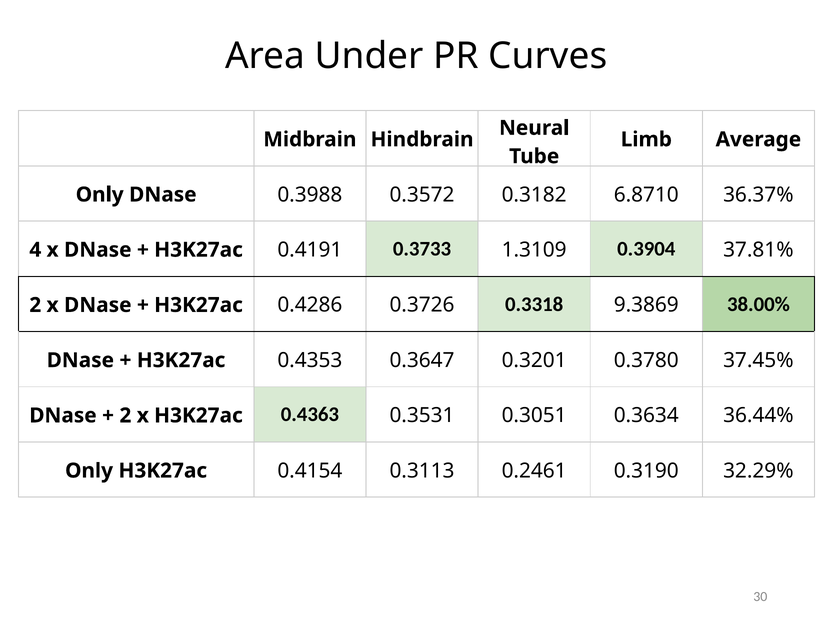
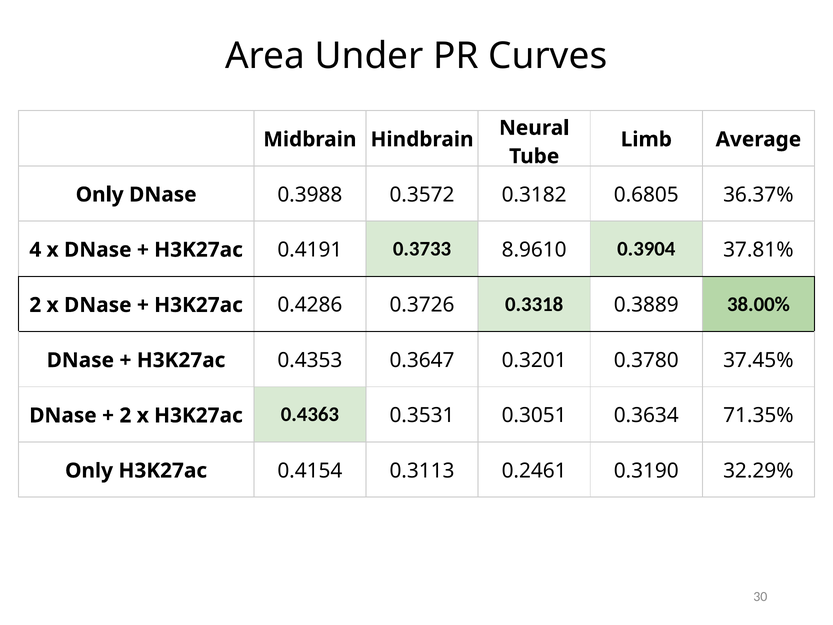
6.8710: 6.8710 -> 0.6805 (646, 195)
1.3109: 1.3109 -> 8.9610 (534, 250)
9.3869: 9.3869 -> 0.3889 (646, 305)
36.44%: 36.44% -> 71.35% (758, 415)
